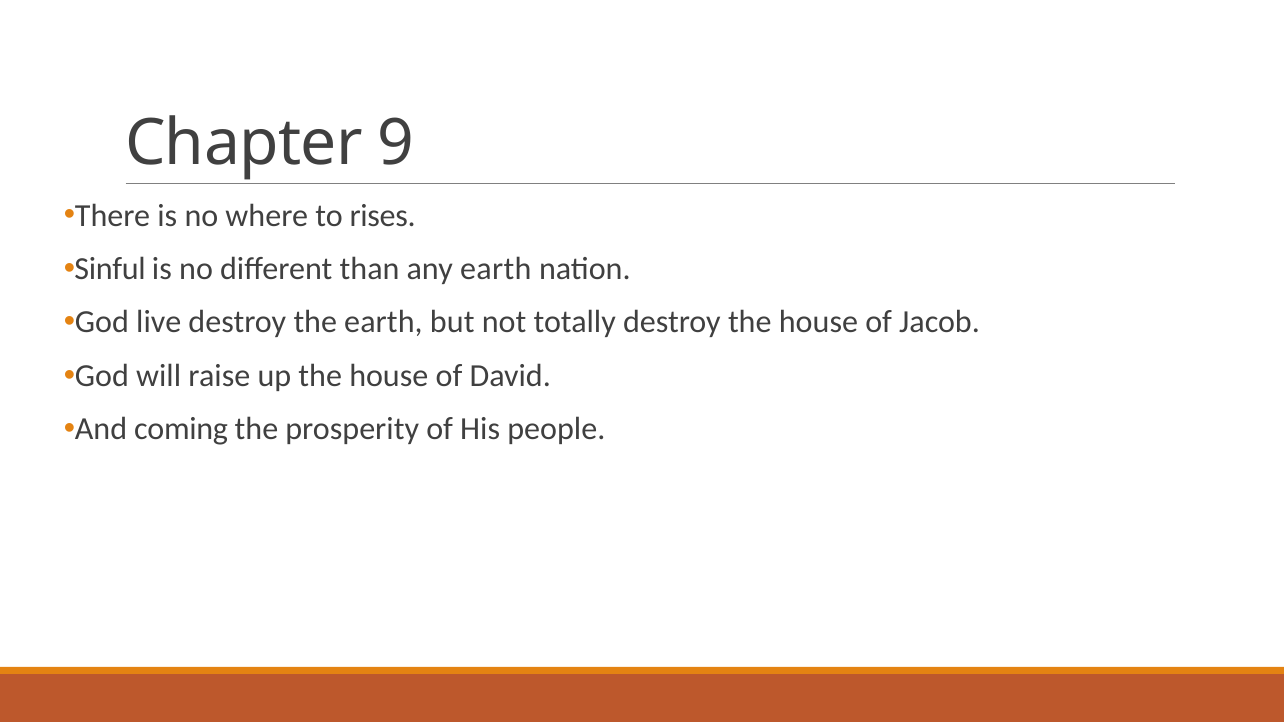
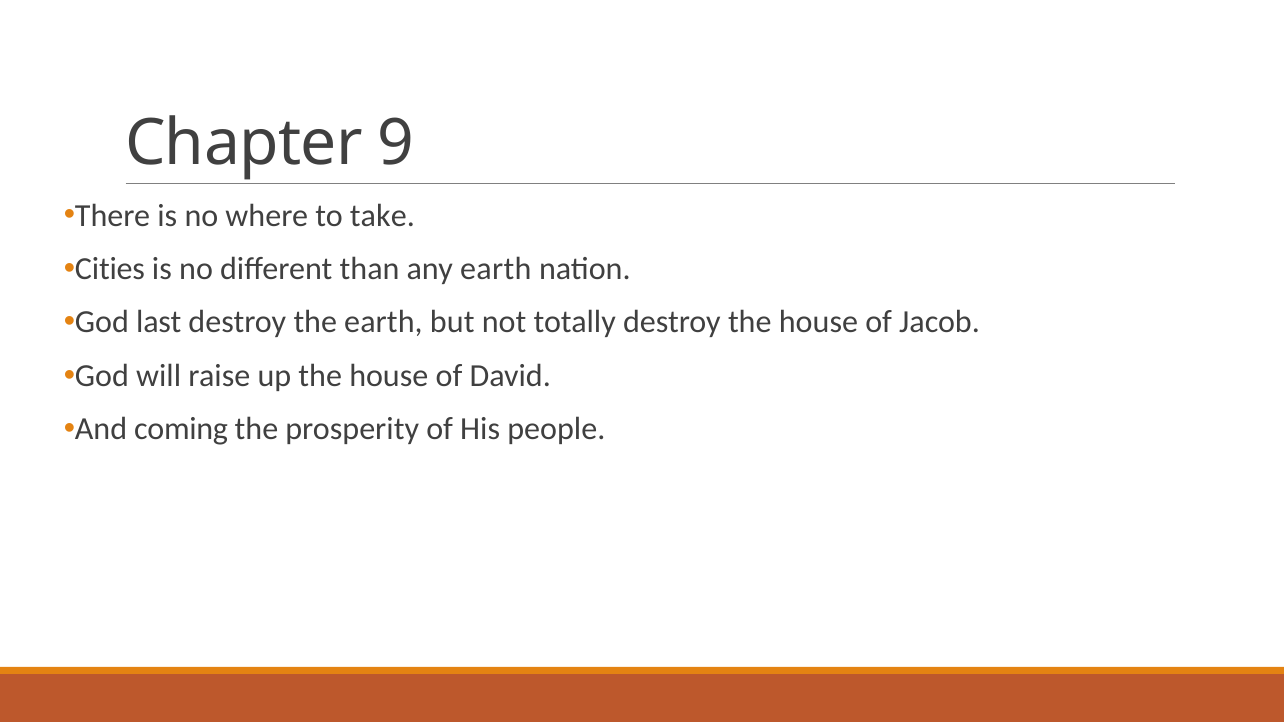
rises: rises -> take (382, 216)
Sinful: Sinful -> Cities (110, 269)
live: live -> last (159, 322)
